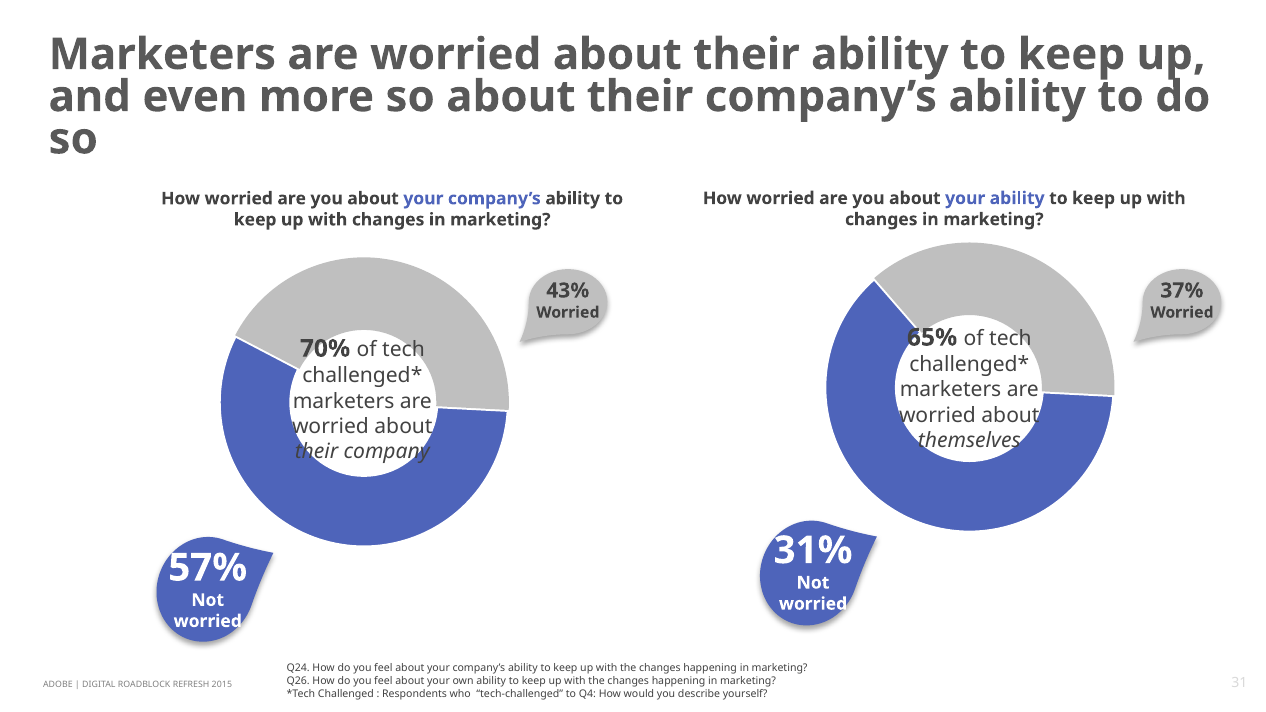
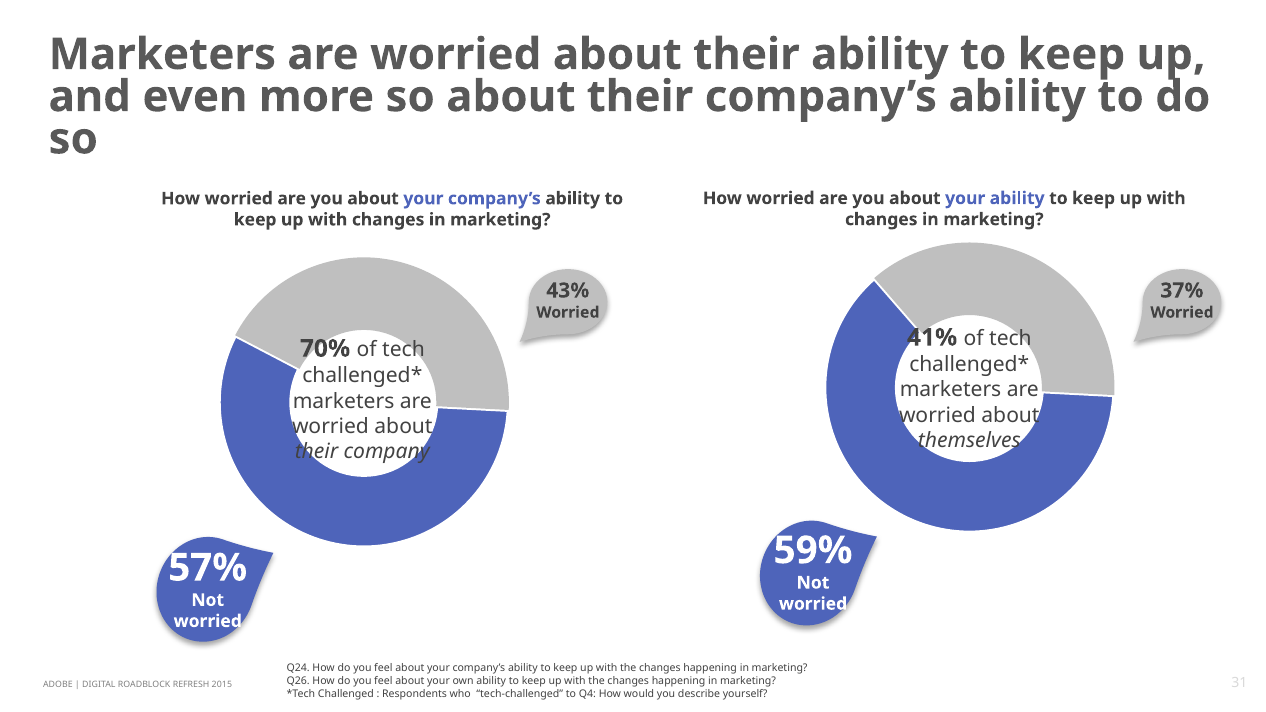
65%: 65% -> 41% (932, 338)
31%: 31% -> 59% (813, 551)
